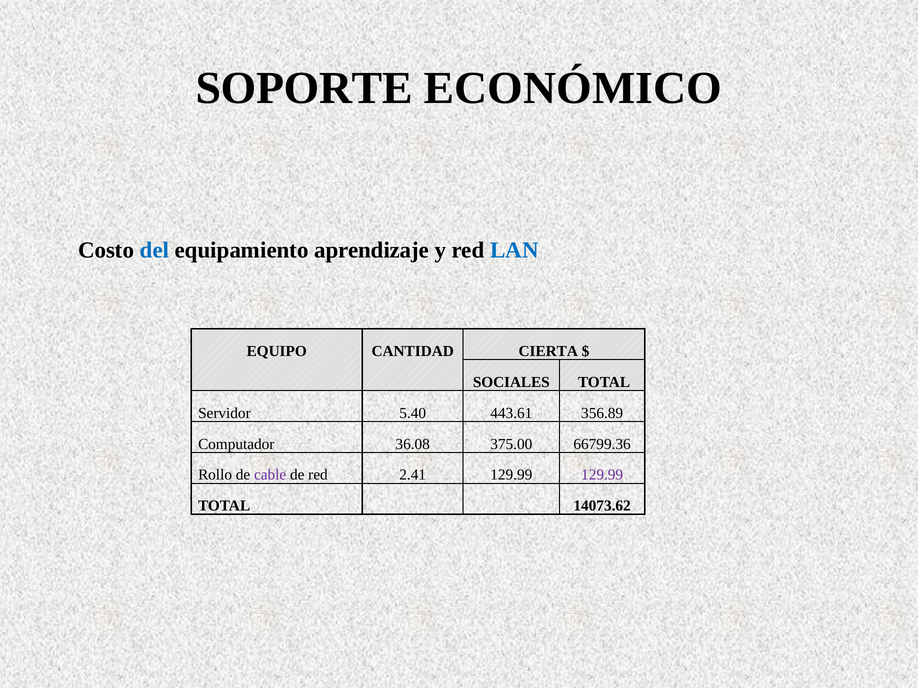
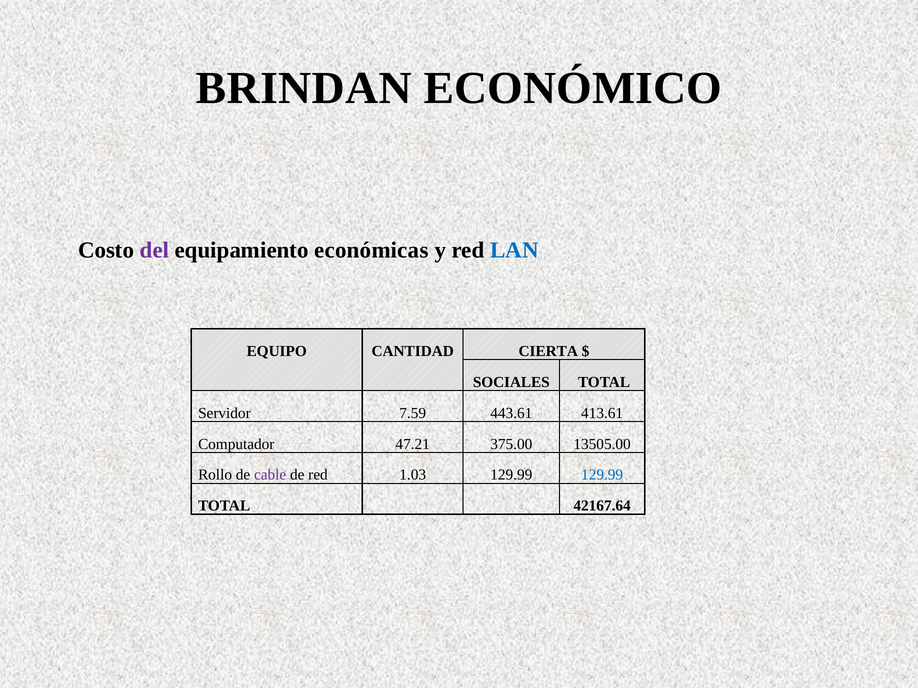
SOPORTE: SOPORTE -> BRINDAN (304, 88)
del colour: blue -> purple (154, 250)
aprendizaje: aprendizaje -> económicas (371, 250)
5.40: 5.40 -> 7.59 (413, 413)
356.89: 356.89 -> 413.61 (602, 413)
36.08: 36.08 -> 47.21 (413, 444)
66799.36: 66799.36 -> 13505.00 (602, 444)
2.41: 2.41 -> 1.03 (413, 475)
129.99 colour: purple -> blue (602, 475)
14073.62: 14073.62 -> 42167.64 (602, 506)
